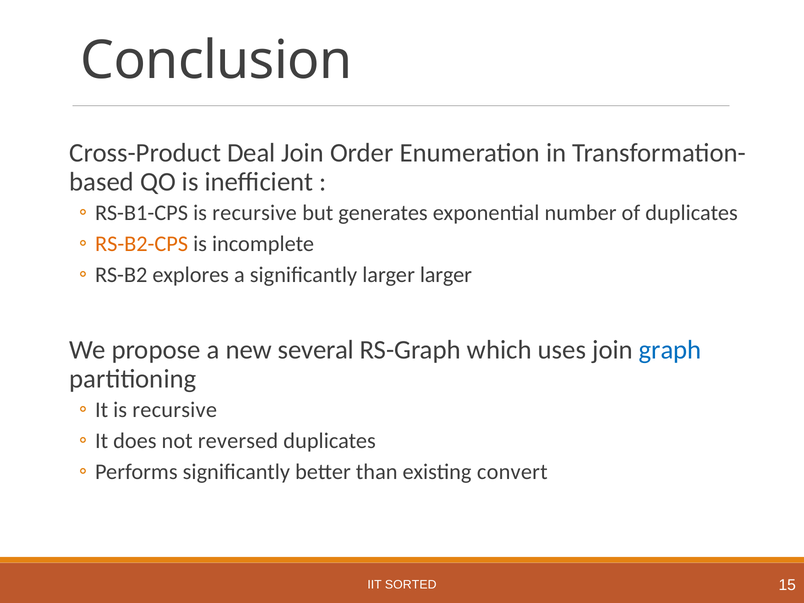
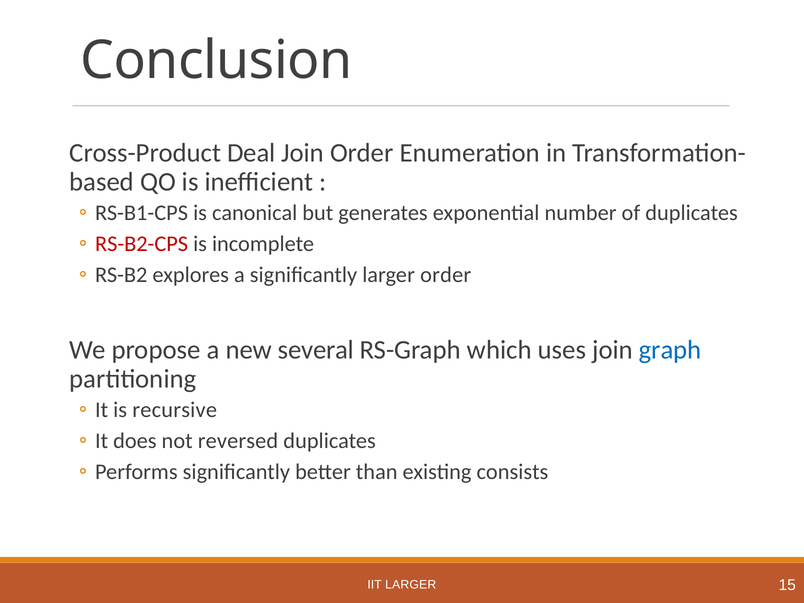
RS-B1-CPS is recursive: recursive -> canonical (255, 213)
RS-B2-CPS colour: orange -> red (142, 244)
larger larger: larger -> order (446, 275)
convert: convert -> consists (512, 472)
IIT SORTED: SORTED -> LARGER (411, 585)
